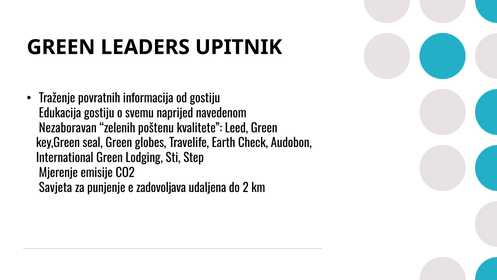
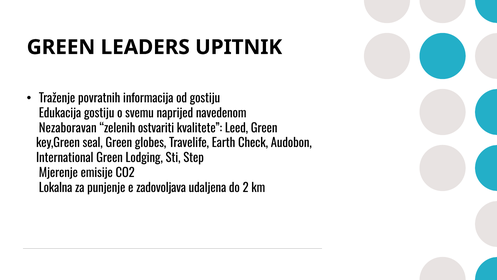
poštenu: poštenu -> ostvariti (156, 128)
Savjeta: Savjeta -> Lokalna (56, 188)
